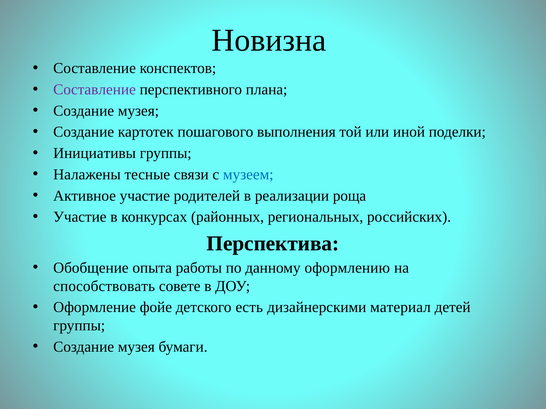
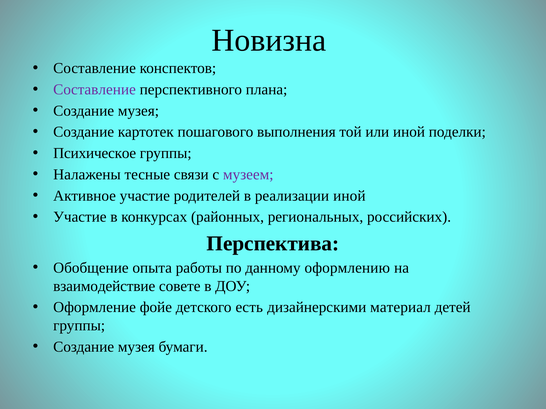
Инициативы: Инициативы -> Психическое (95, 153)
музеем colour: blue -> purple (248, 175)
реализации роща: роща -> иной (349, 196)
способствовать: способствовать -> взаимодействие (104, 286)
